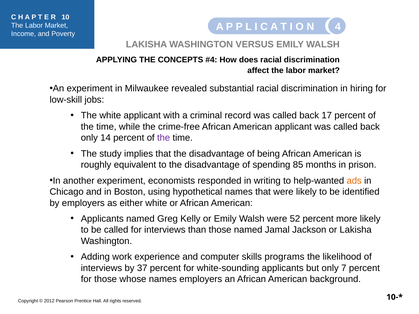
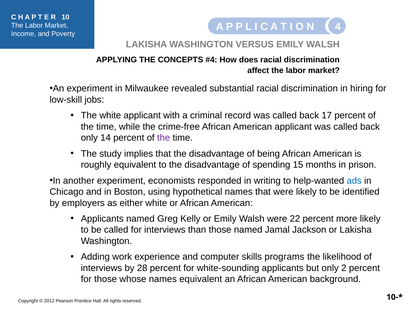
85: 85 -> 15 (298, 165)
ads colour: orange -> blue (354, 181)
52: 52 -> 22 (295, 219)
37: 37 -> 28 (142, 268)
7: 7 -> 2 (344, 268)
names employers: employers -> equivalent (201, 279)
